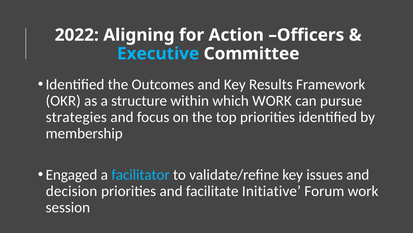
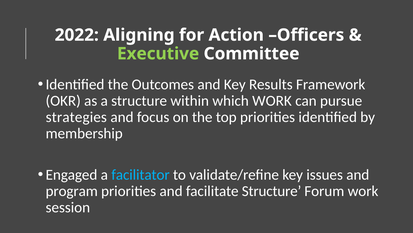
Executive colour: light blue -> light green (158, 54)
decision: decision -> program (72, 191)
facilitate Initiative: Initiative -> Structure (272, 191)
